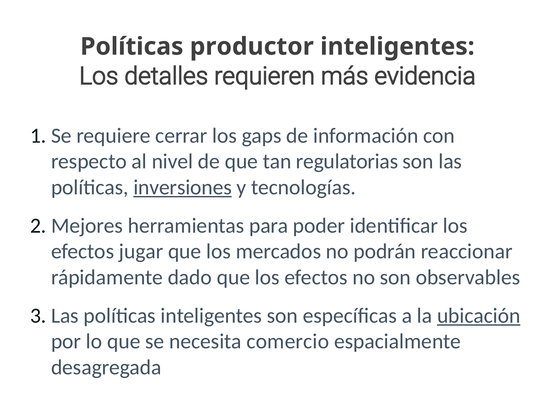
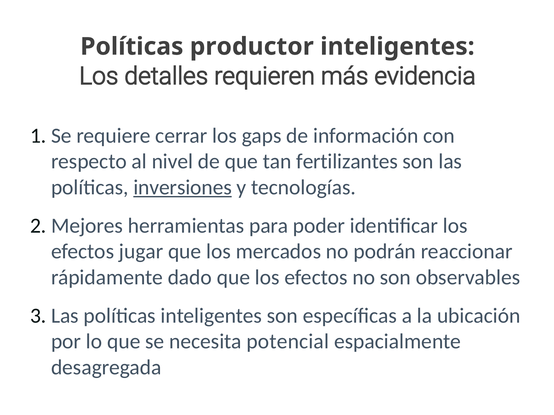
regulatorias: regulatorias -> fertilizantes (347, 162)
ubicación underline: present -> none (479, 316)
comercio: comercio -> potencial (288, 342)
